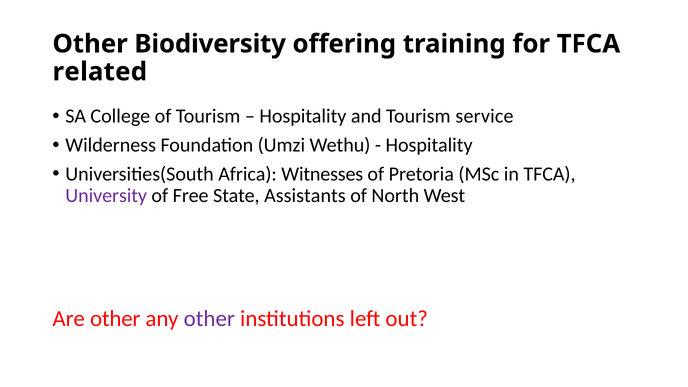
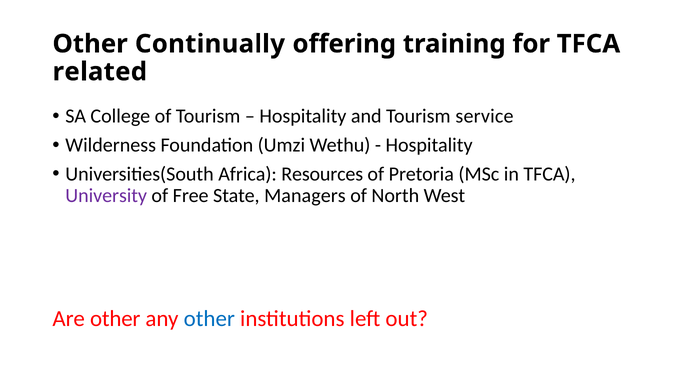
Biodiversity: Biodiversity -> Continually (210, 44)
Witnesses: Witnesses -> Resources (322, 174)
Assistants: Assistants -> Managers (305, 196)
other colour: purple -> blue (209, 319)
